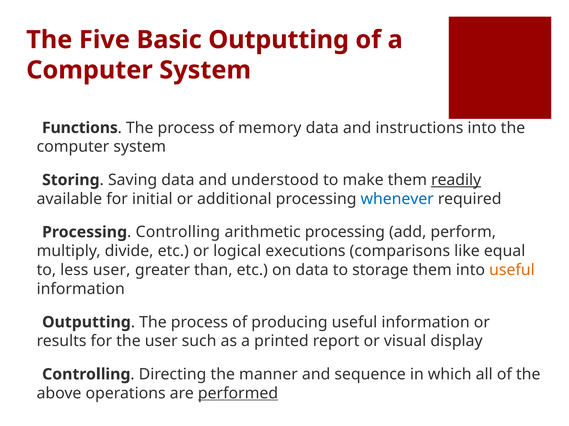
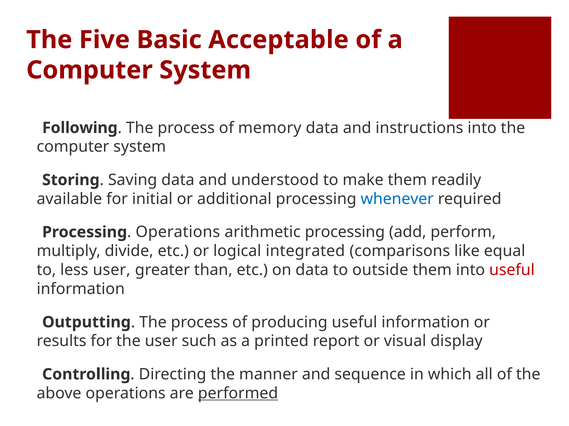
Basic Outputting: Outputting -> Acceptable (279, 40)
Functions: Functions -> Following (80, 128)
readily underline: present -> none (456, 180)
Controlling: Controlling -> Operations (178, 232)
executions: executions -> integrated (305, 251)
storage: storage -> outside (380, 270)
useful colour: orange -> red (512, 270)
